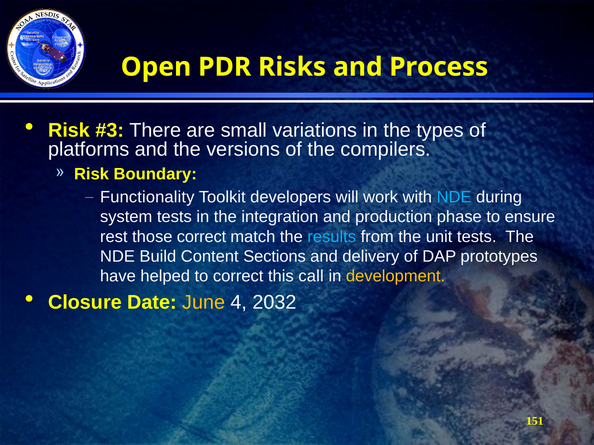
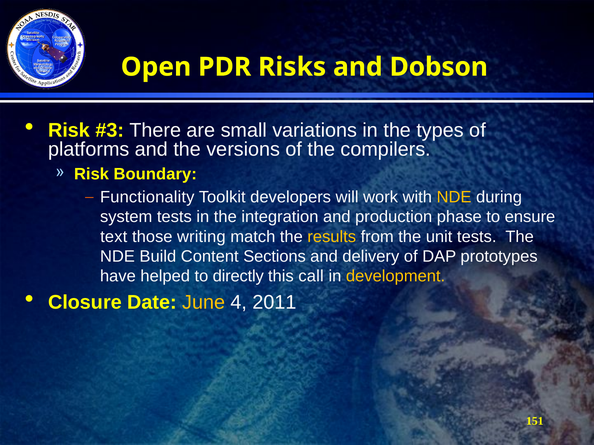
Process: Process -> Dobson (439, 67)
NDE colour: light blue -> yellow (454, 197)
rest: rest -> text (114, 237)
those correct: correct -> writing (201, 237)
results colour: light blue -> yellow (332, 237)
to correct: correct -> directly (238, 277)
2032: 2032 -> 2011 (275, 302)
